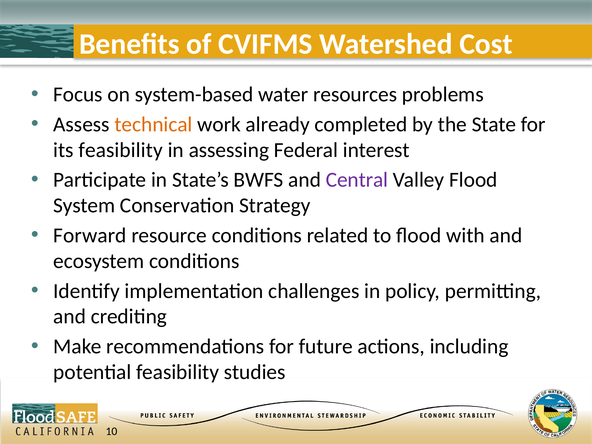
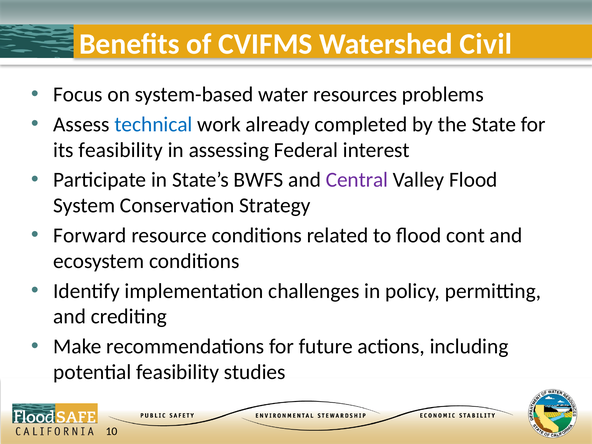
Cost: Cost -> Civil (486, 44)
technical colour: orange -> blue (153, 124)
with: with -> cont (466, 235)
